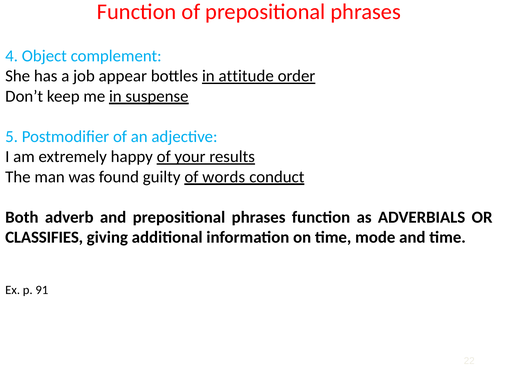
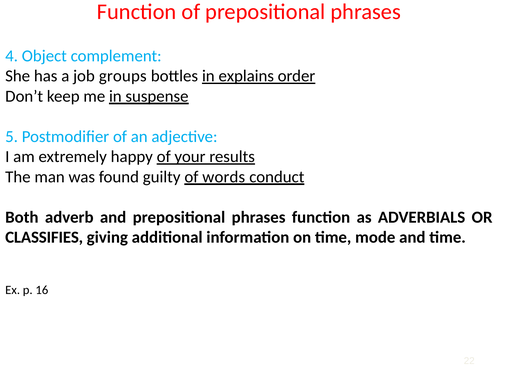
appear: appear -> groups (123, 76)
attitude: attitude -> explains (246, 76)
91: 91 -> 16 (42, 291)
